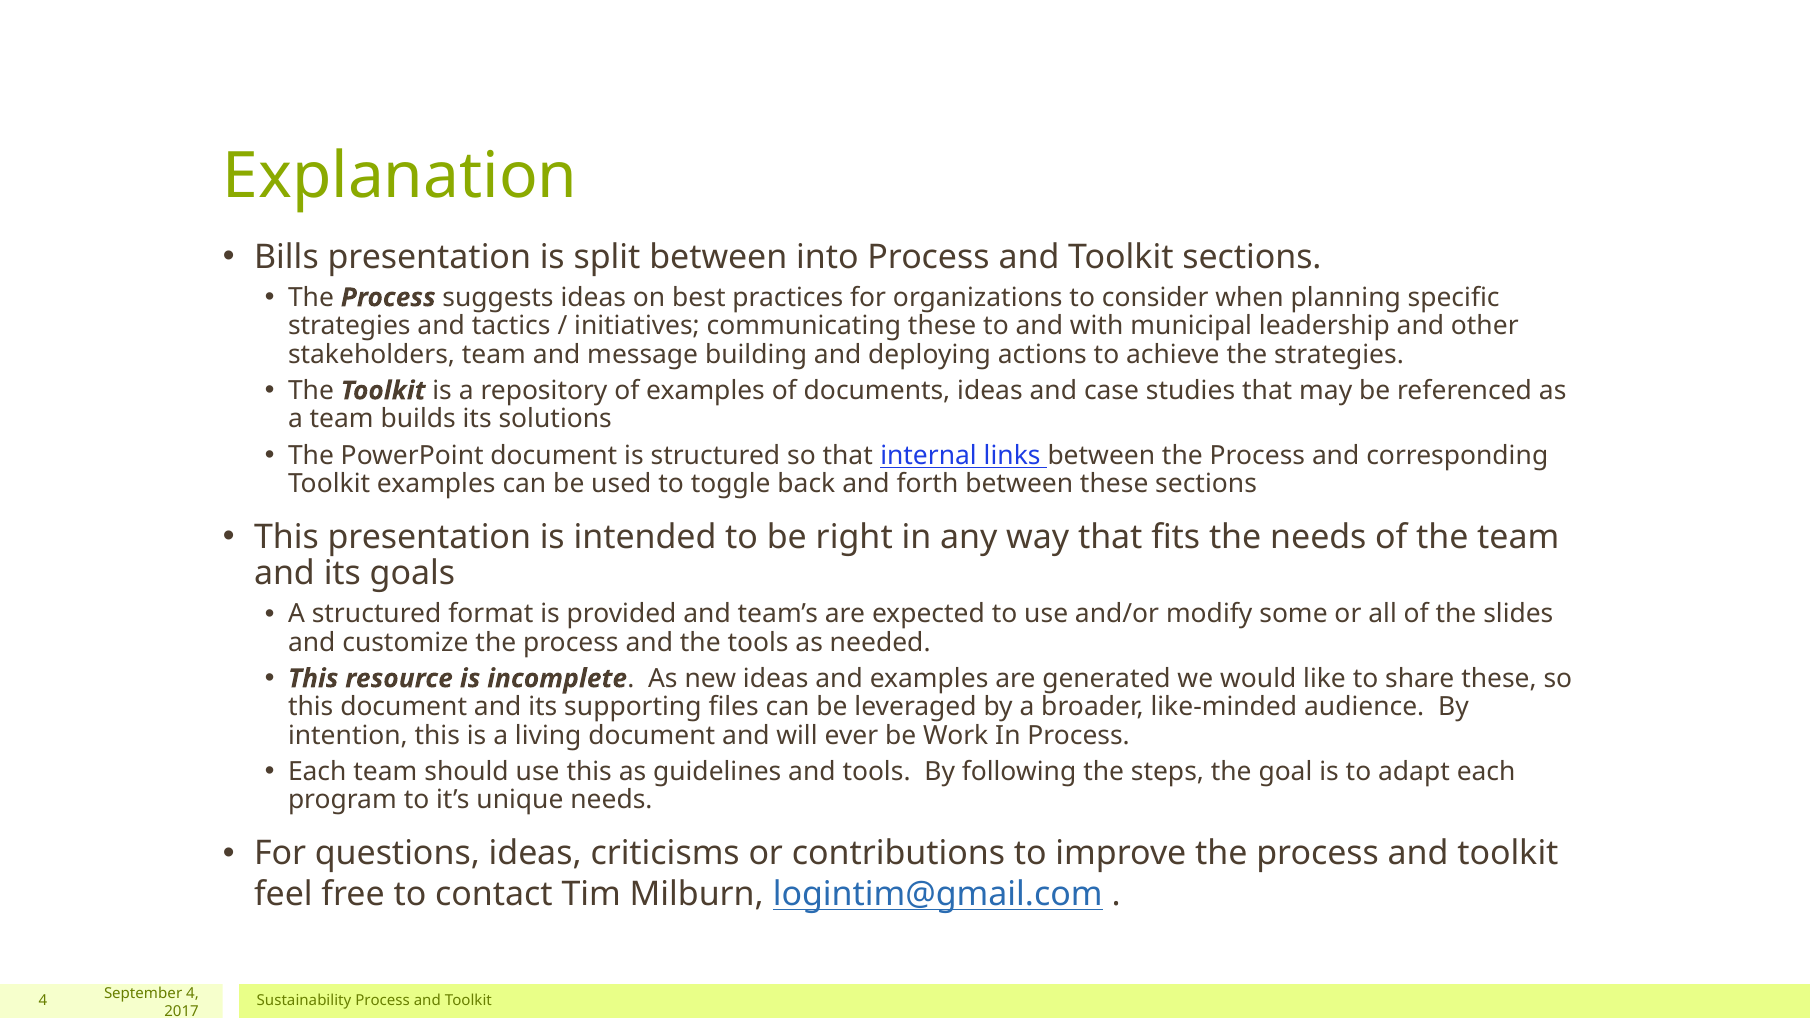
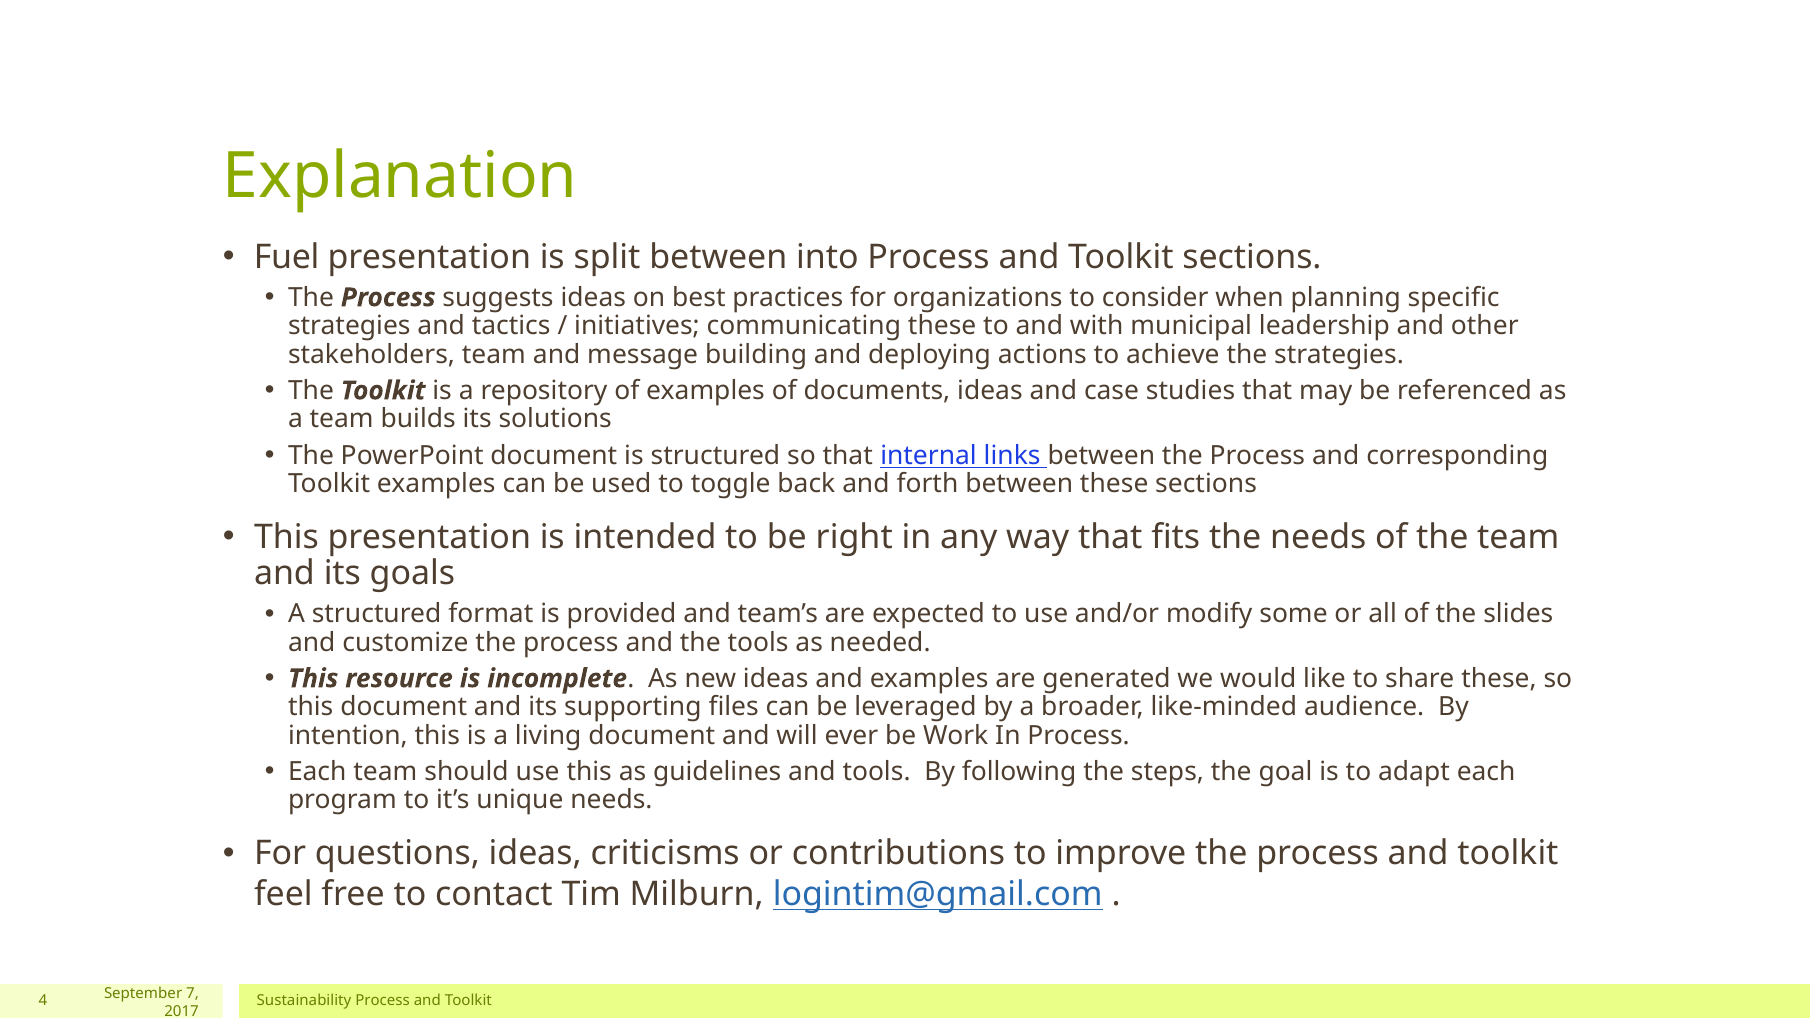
Bills: Bills -> Fuel (287, 257)
September 4: 4 -> 7 (193, 993)
